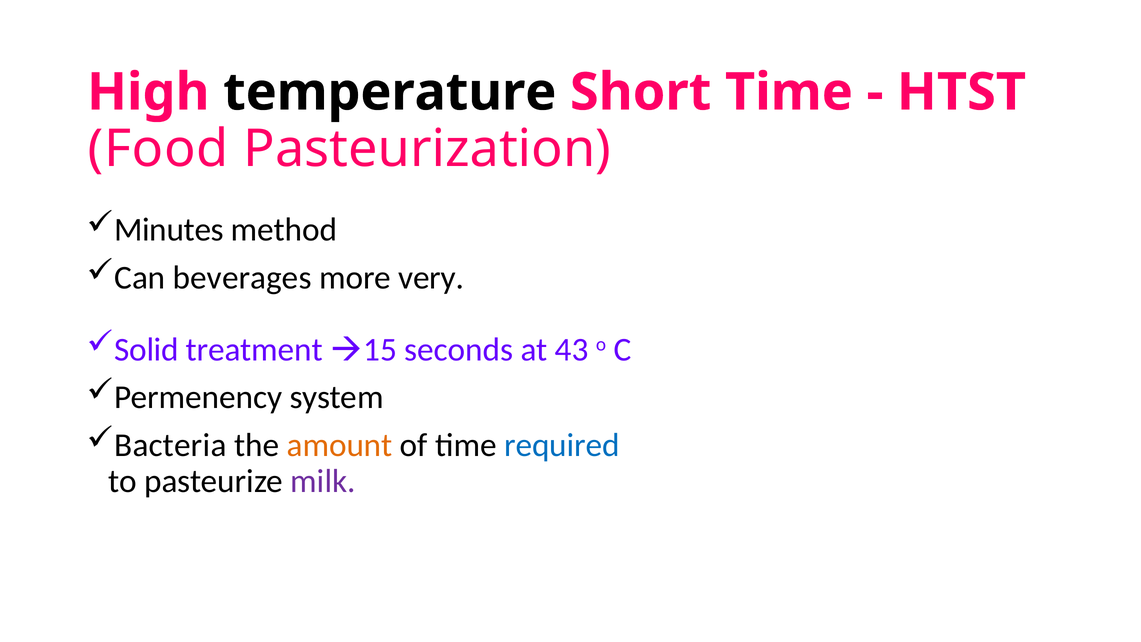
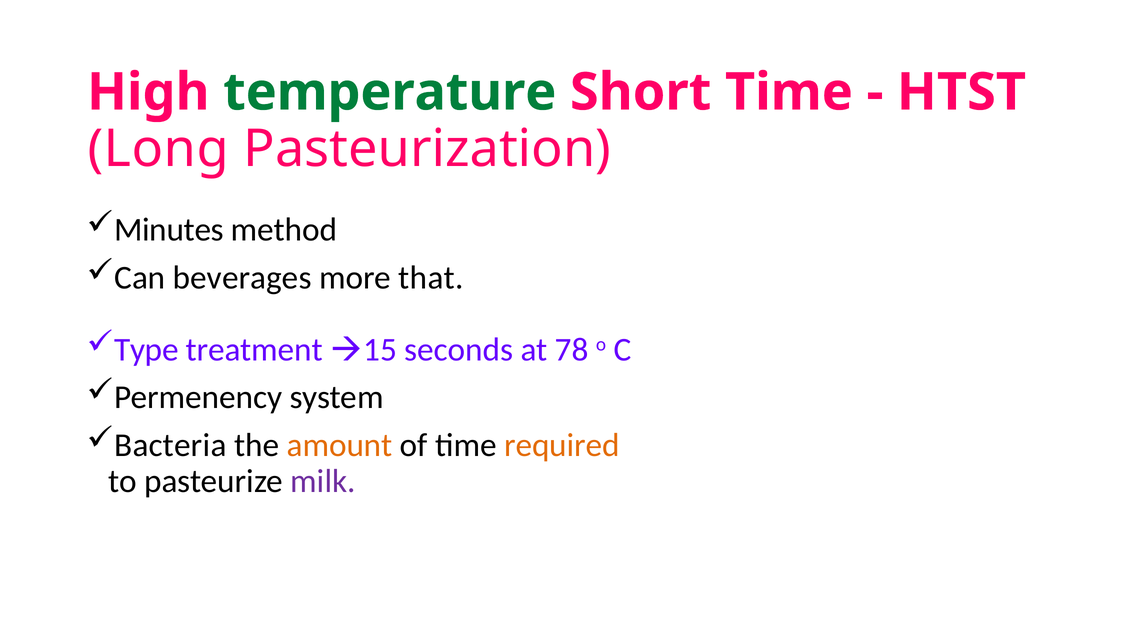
temperature colour: black -> green (390, 92)
Food: Food -> Long (158, 149)
very: very -> that (431, 277)
Solid: Solid -> Type (146, 350)
43: 43 -> 78 (572, 350)
required colour: blue -> orange (562, 445)
